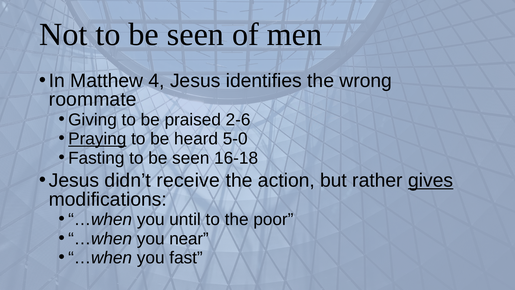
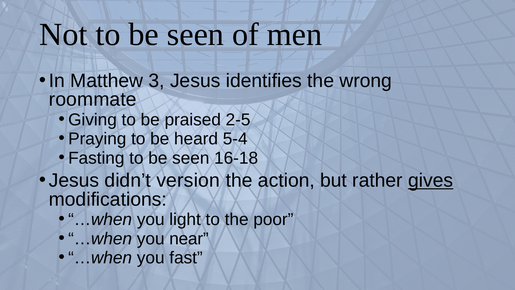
4: 4 -> 3 (157, 81)
2-6: 2-6 -> 2-5 (238, 120)
Praying underline: present -> none (97, 139)
5-0: 5-0 -> 5-4 (235, 139)
receive: receive -> version (188, 180)
until: until -> light (185, 219)
